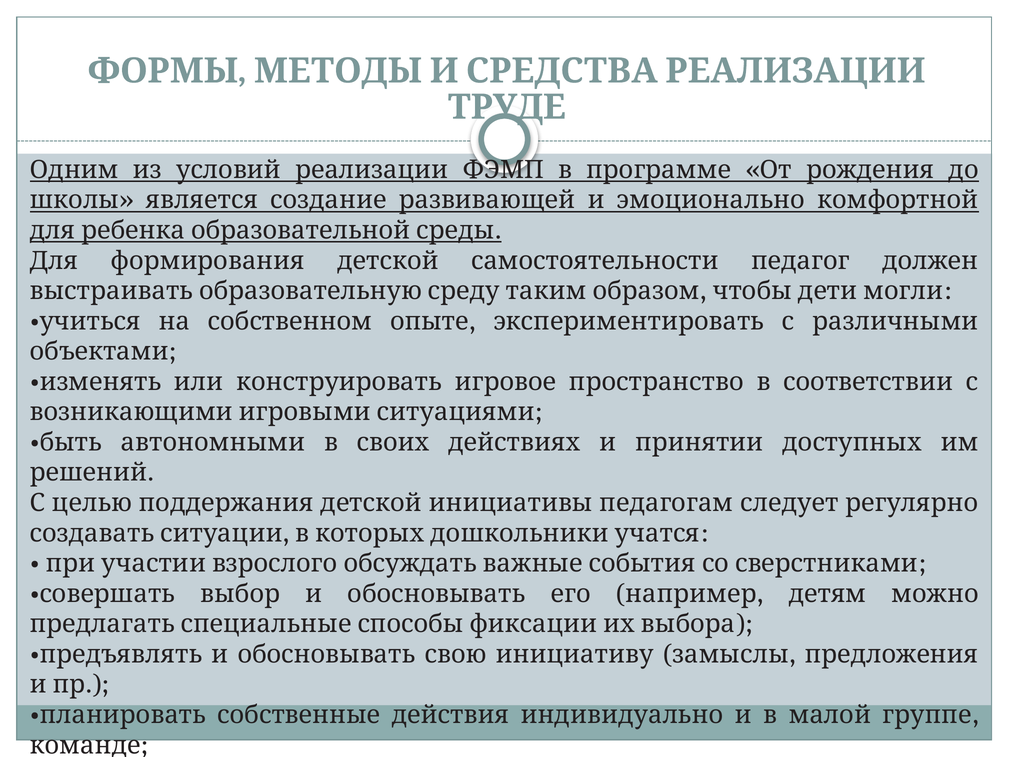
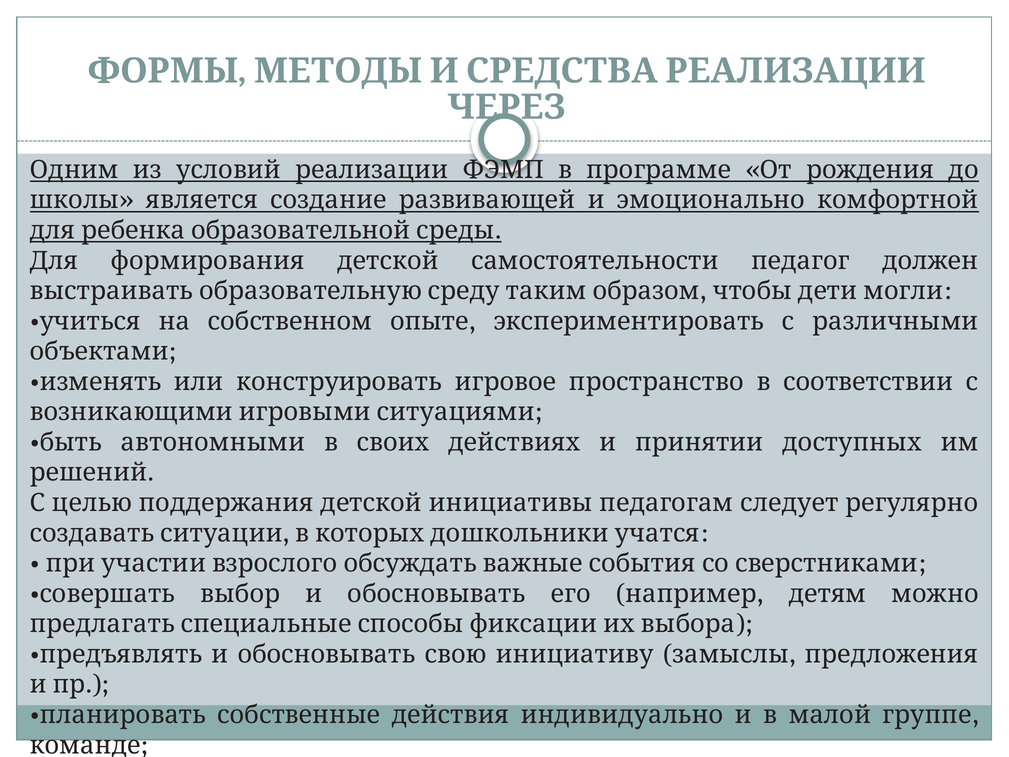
ТРУДЕ: ТРУДЕ -> ЧЕРЕЗ (507, 107)
